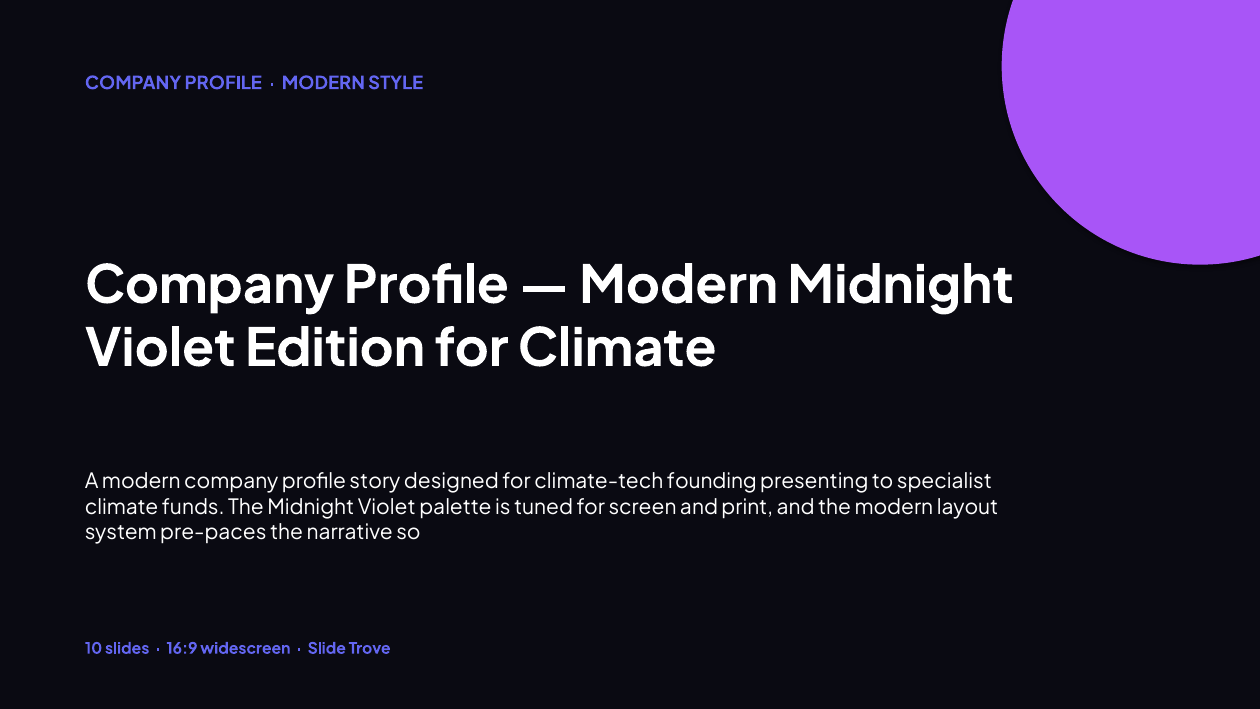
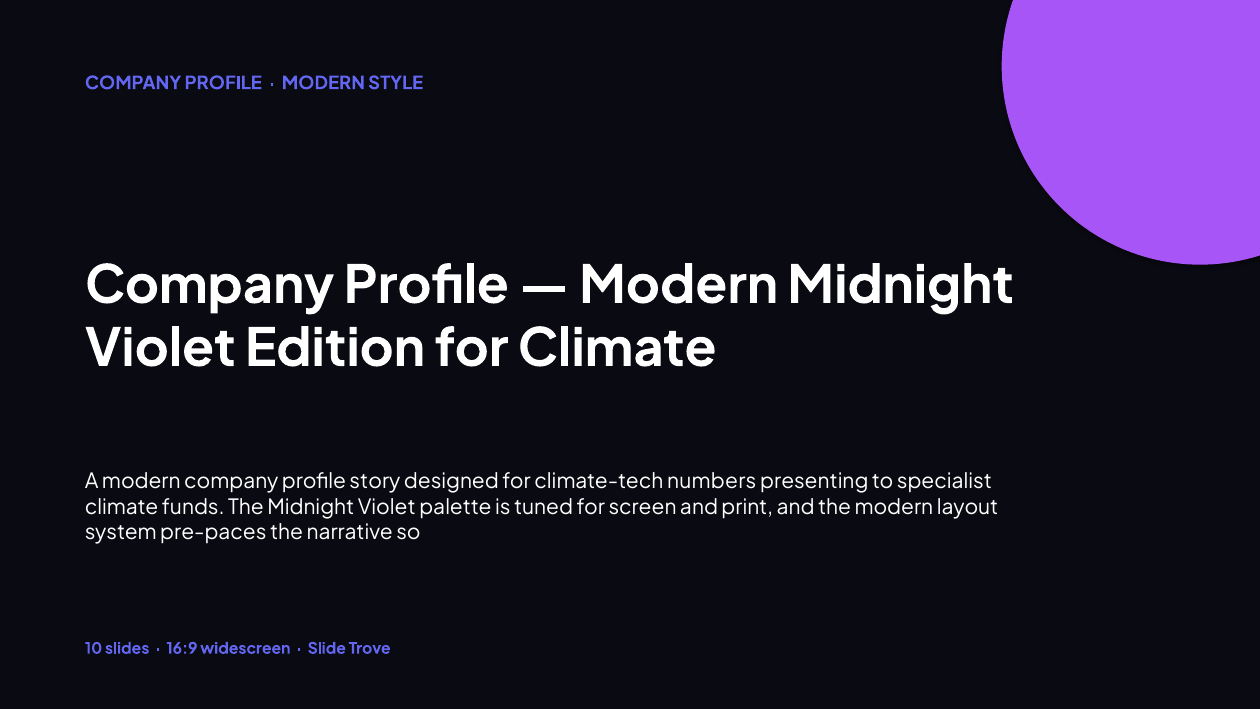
founding: founding -> numbers (712, 482)
